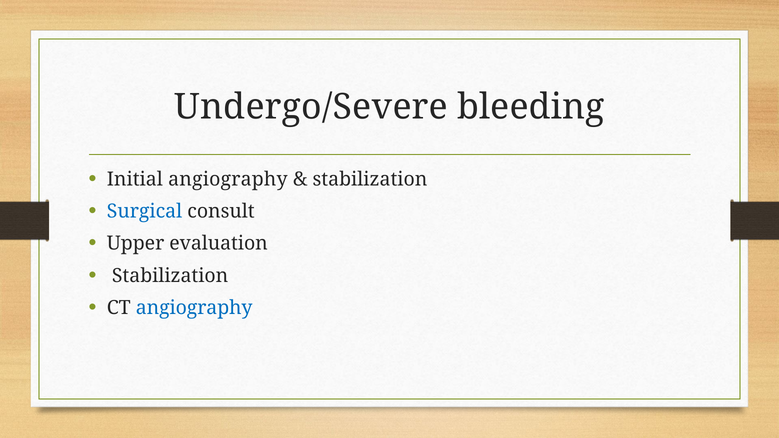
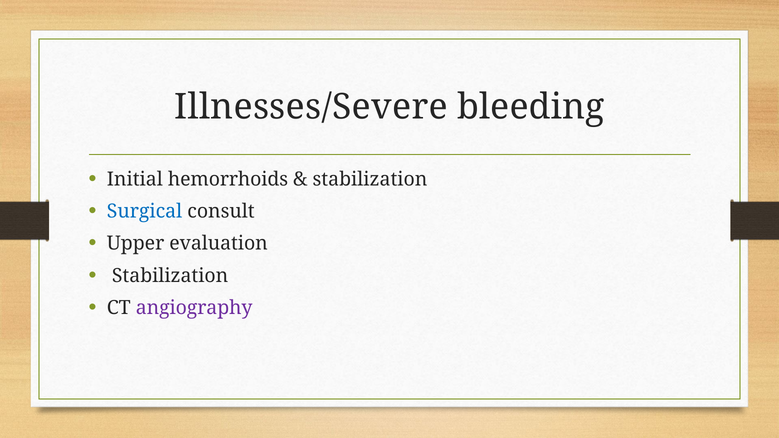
Undergo/Severe: Undergo/Severe -> Illnesses/Severe (311, 107)
Initial angiography: angiography -> hemorrhoids (228, 179)
angiography colour: blue -> purple (194, 308)
